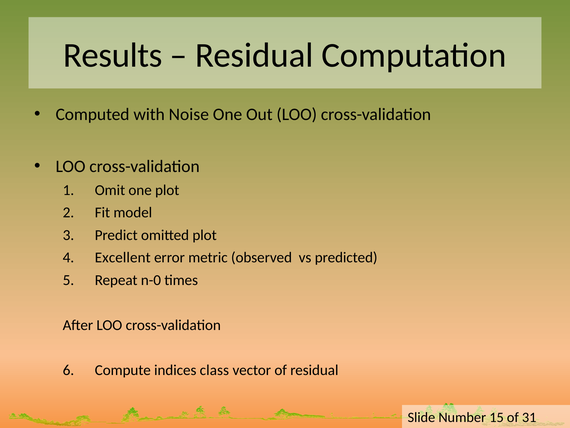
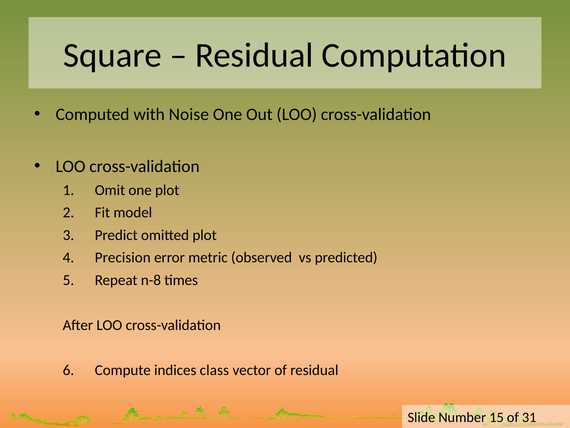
Results: Results -> Square (113, 55)
Excellent: Excellent -> Precision (123, 257)
n-0: n-0 -> n-8 (151, 280)
